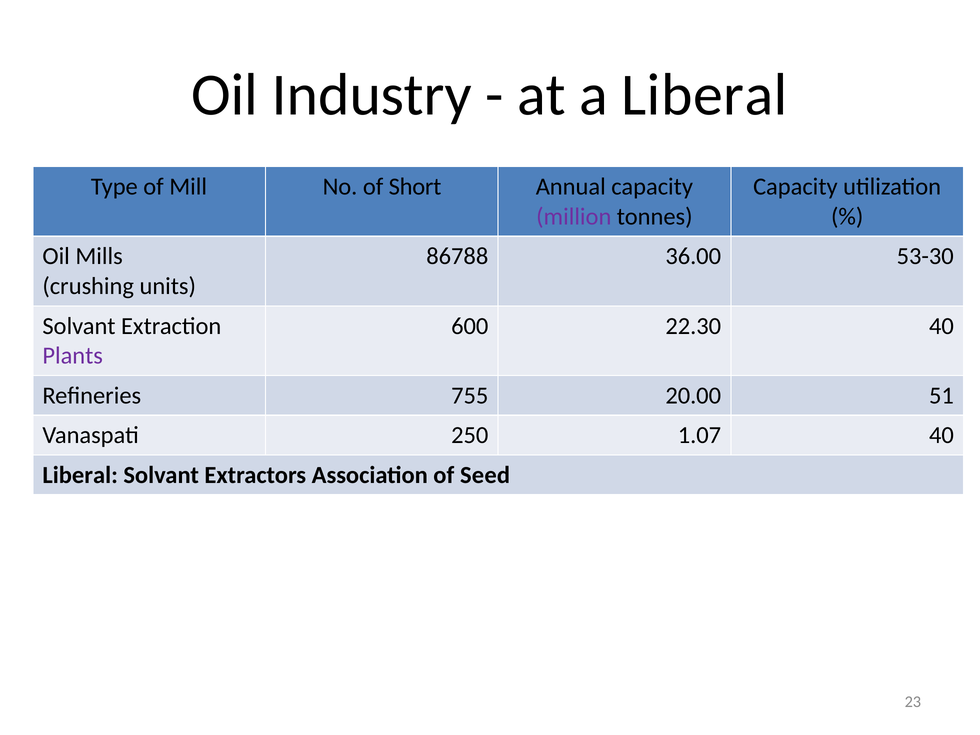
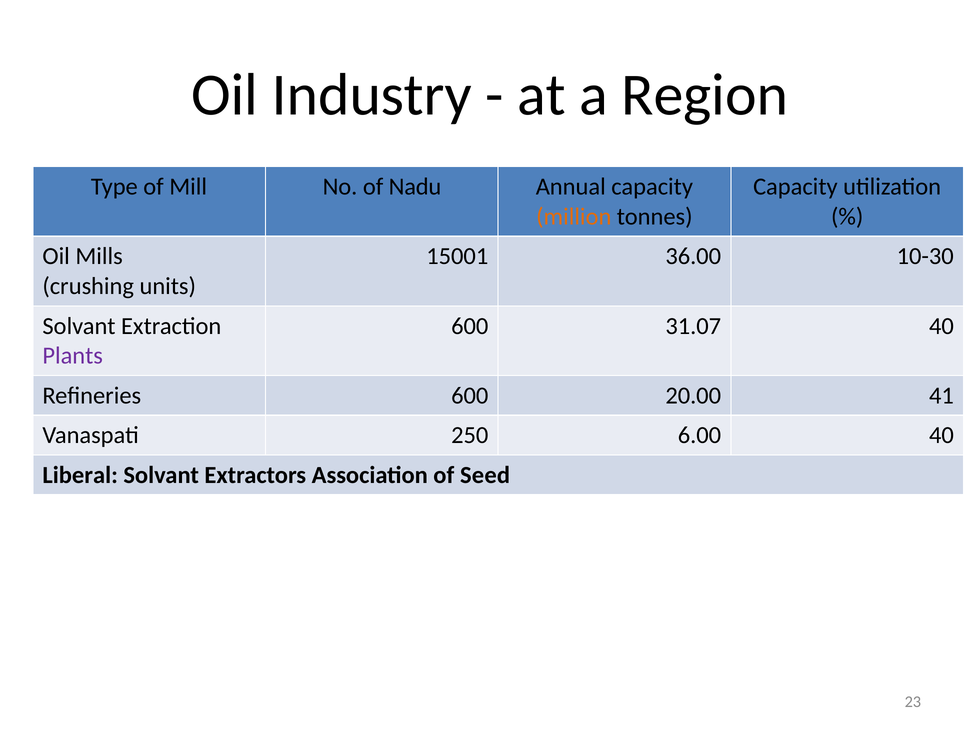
a Liberal: Liberal -> Region (705, 95)
Short: Short -> Nadu (415, 187)
million colour: purple -> orange (574, 217)
86788: 86788 -> 15001 (457, 256)
53-30: 53-30 -> 10-30 (925, 256)
22.30: 22.30 -> 31.07 (693, 326)
Refineries 755: 755 -> 600 (470, 396)
51: 51 -> 41 (941, 396)
1.07: 1.07 -> 6.00 (699, 435)
